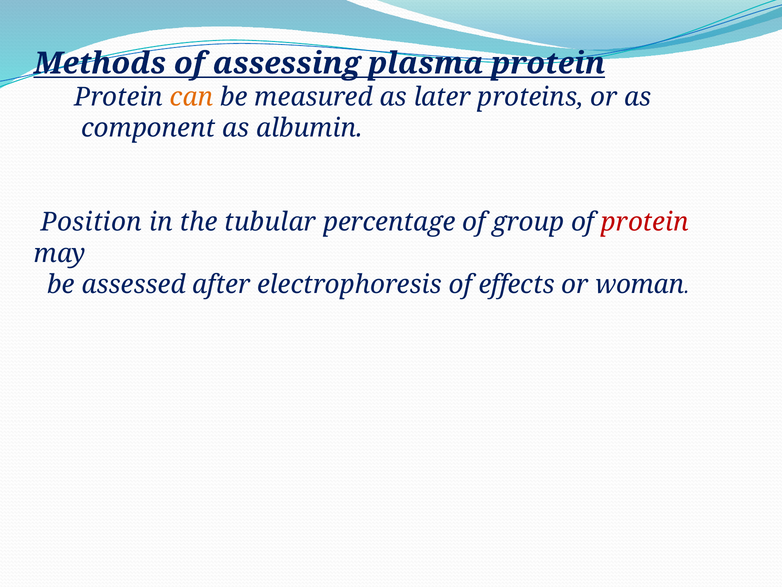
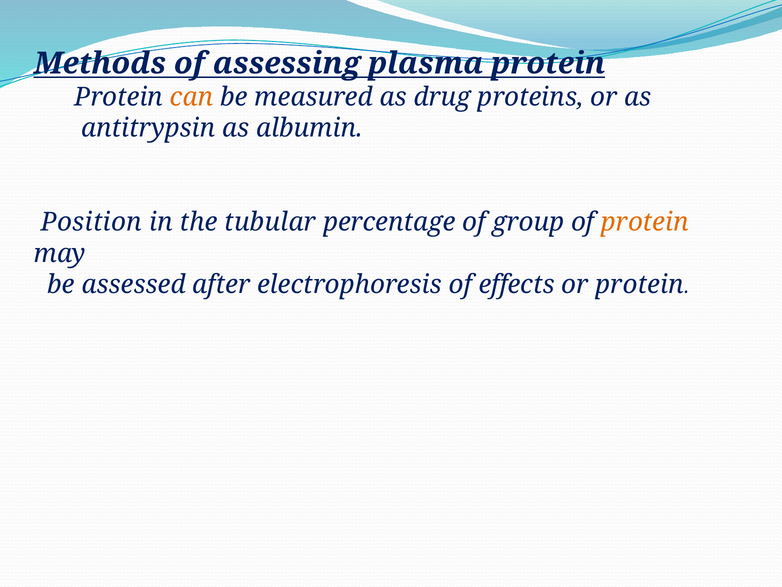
later: later -> drug (442, 97)
component: component -> antitrypsin (148, 128)
protein colour: red -> orange (645, 222)
or woman: woman -> protein (640, 285)
